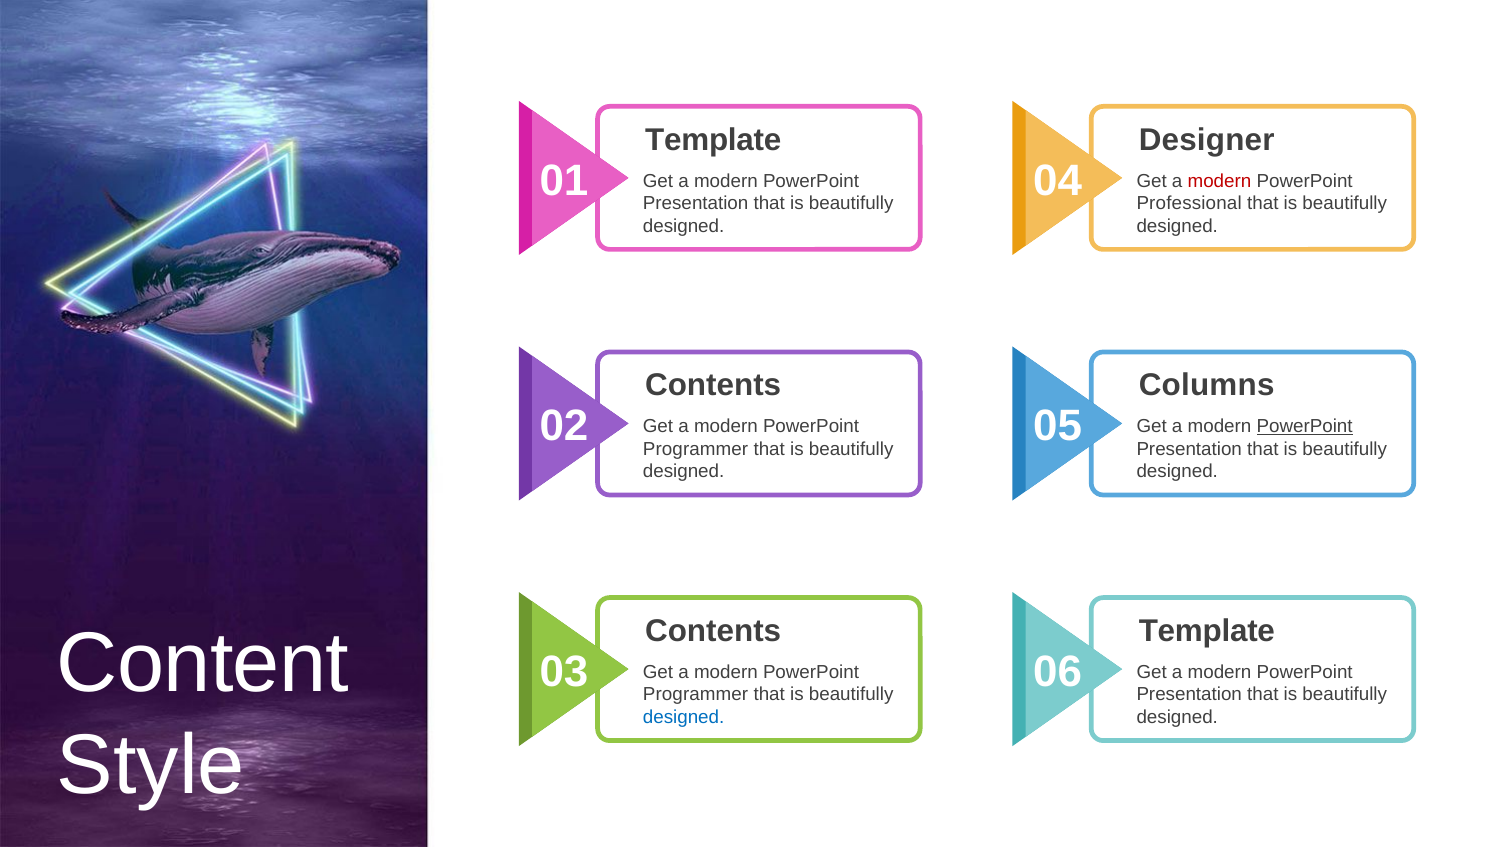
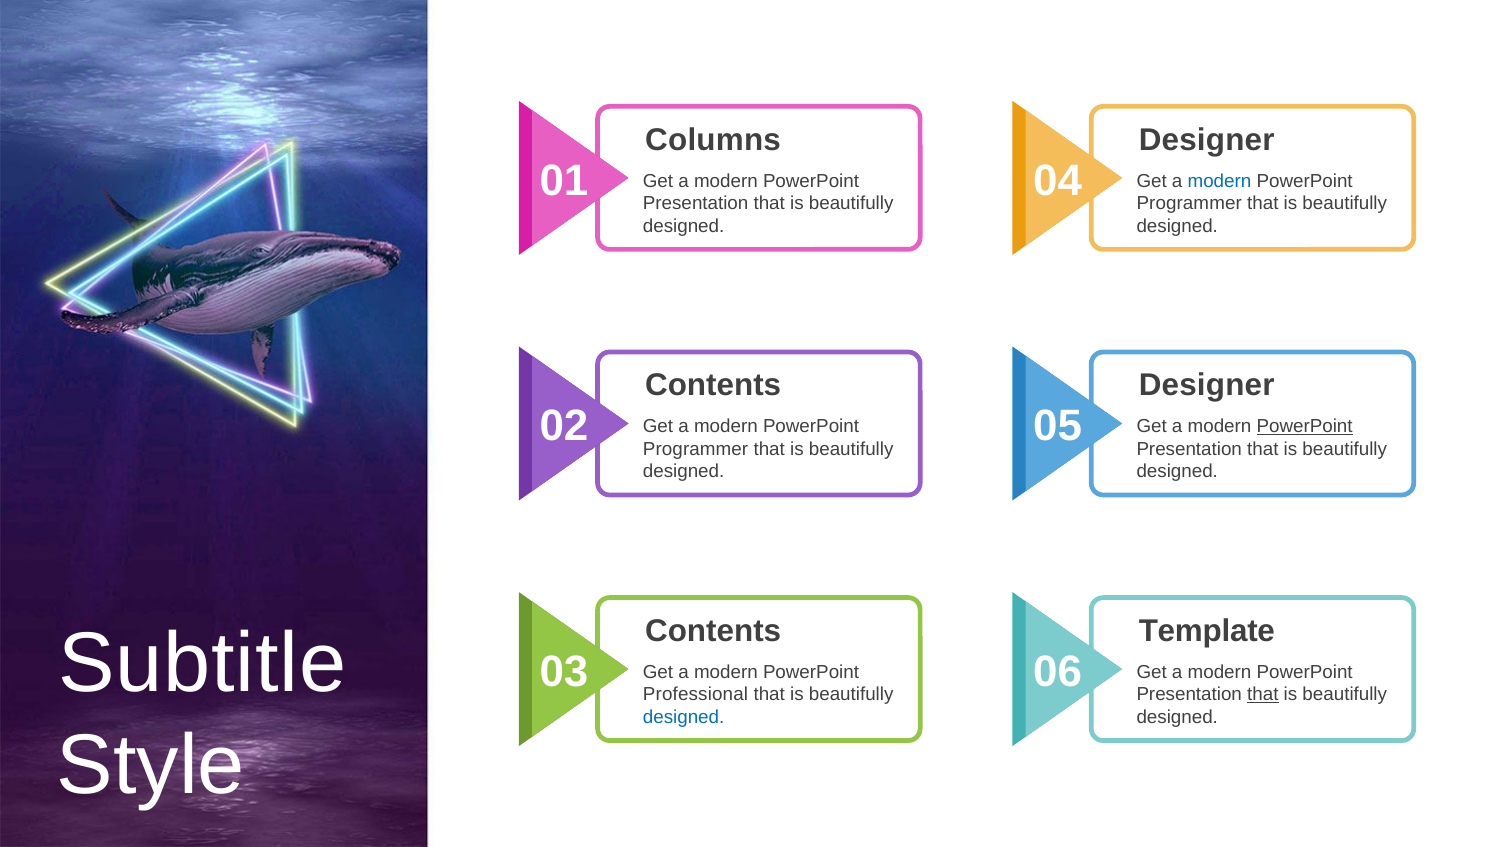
Template: Template -> Columns (713, 140)
modern colour: red -> blue (1219, 181)
Professional: Professional -> Programmer (1189, 203)
Columns: Columns -> Designer (1207, 386)
Content: Content -> Subtitle (202, 664)
Programmer: Programmer -> Professional (696, 695)
that underline: none -> present (1263, 695)
